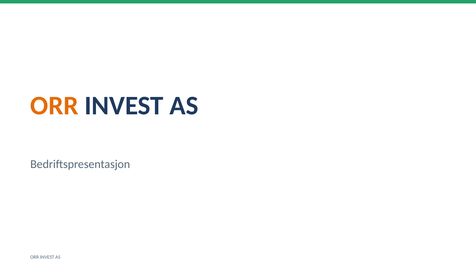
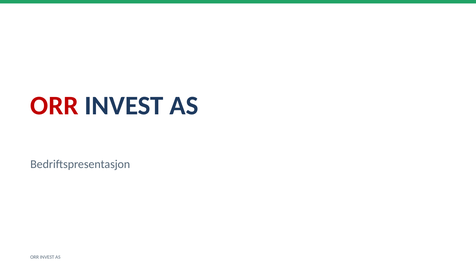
ORR colour: orange -> red (54, 106)
